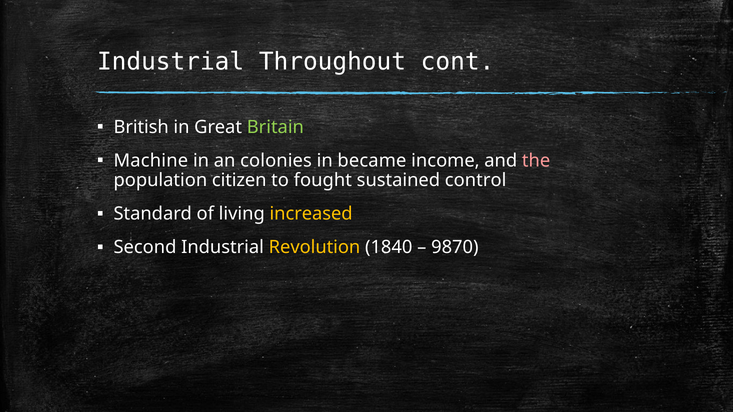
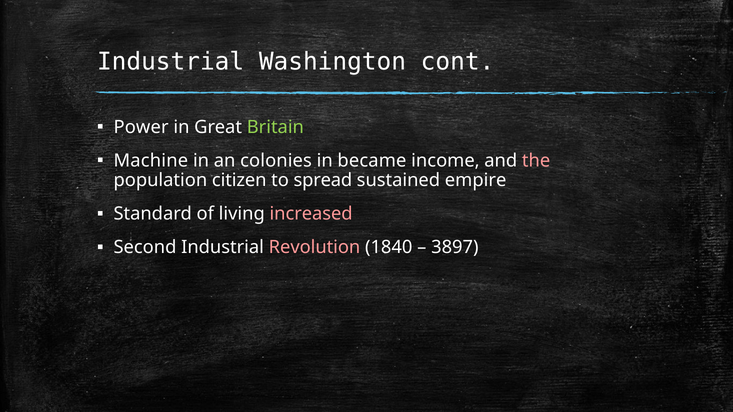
Throughout: Throughout -> Washington (332, 62)
British: British -> Power (141, 127)
fought: fought -> spread (323, 180)
control: control -> empire (476, 180)
increased colour: yellow -> pink (311, 214)
Revolution colour: yellow -> pink (315, 248)
9870: 9870 -> 3897 (455, 248)
